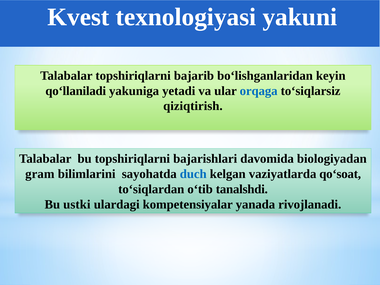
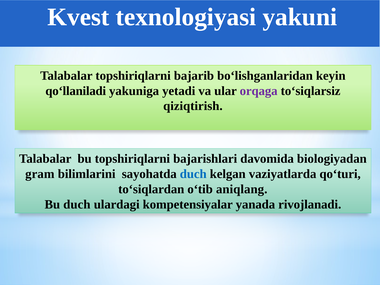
orqaga colour: blue -> purple (259, 91)
qo‘soat: qo‘soat -> qo‘turi (340, 174)
tanalshdi: tanalshdi -> aniqlang (242, 189)
Bu ustki: ustki -> duch (77, 204)
